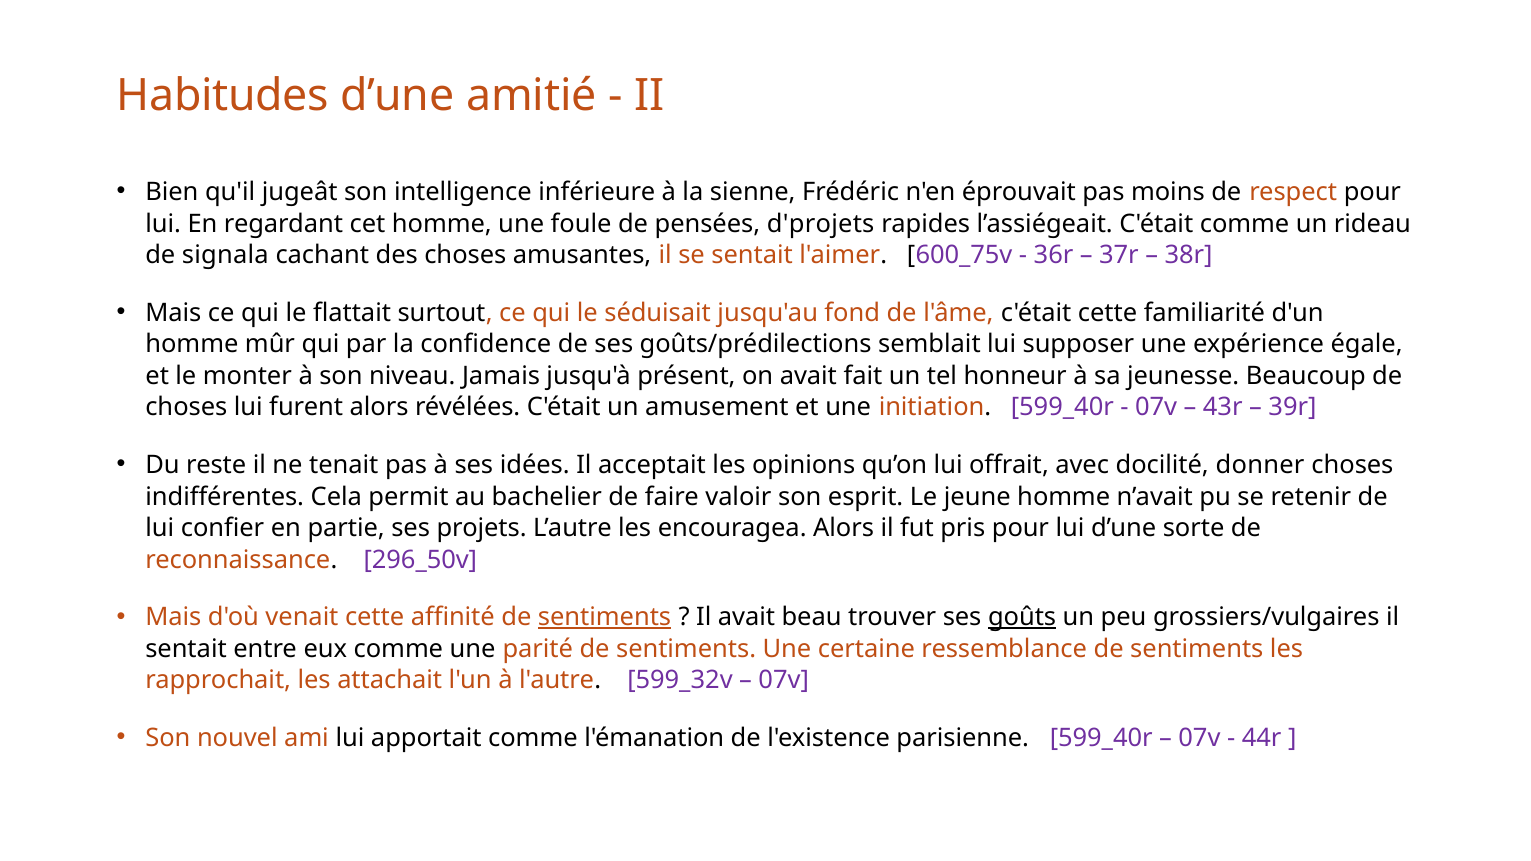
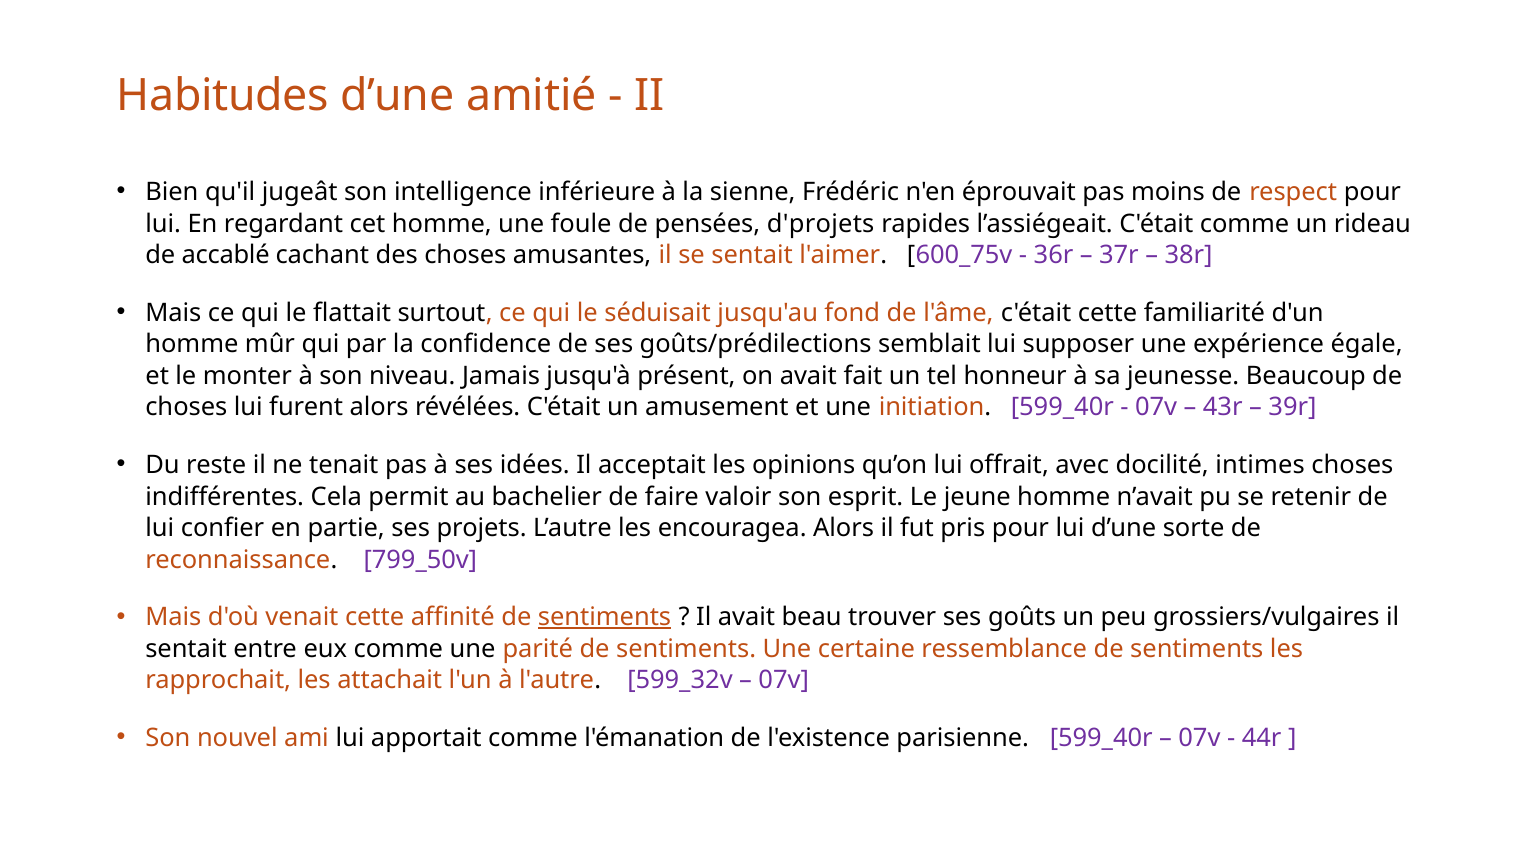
signala: signala -> accablé (226, 255)
donner: donner -> intimes (1260, 465)
296_50v: 296_50v -> 799_50v (420, 560)
goûts underline: present -> none (1022, 617)
